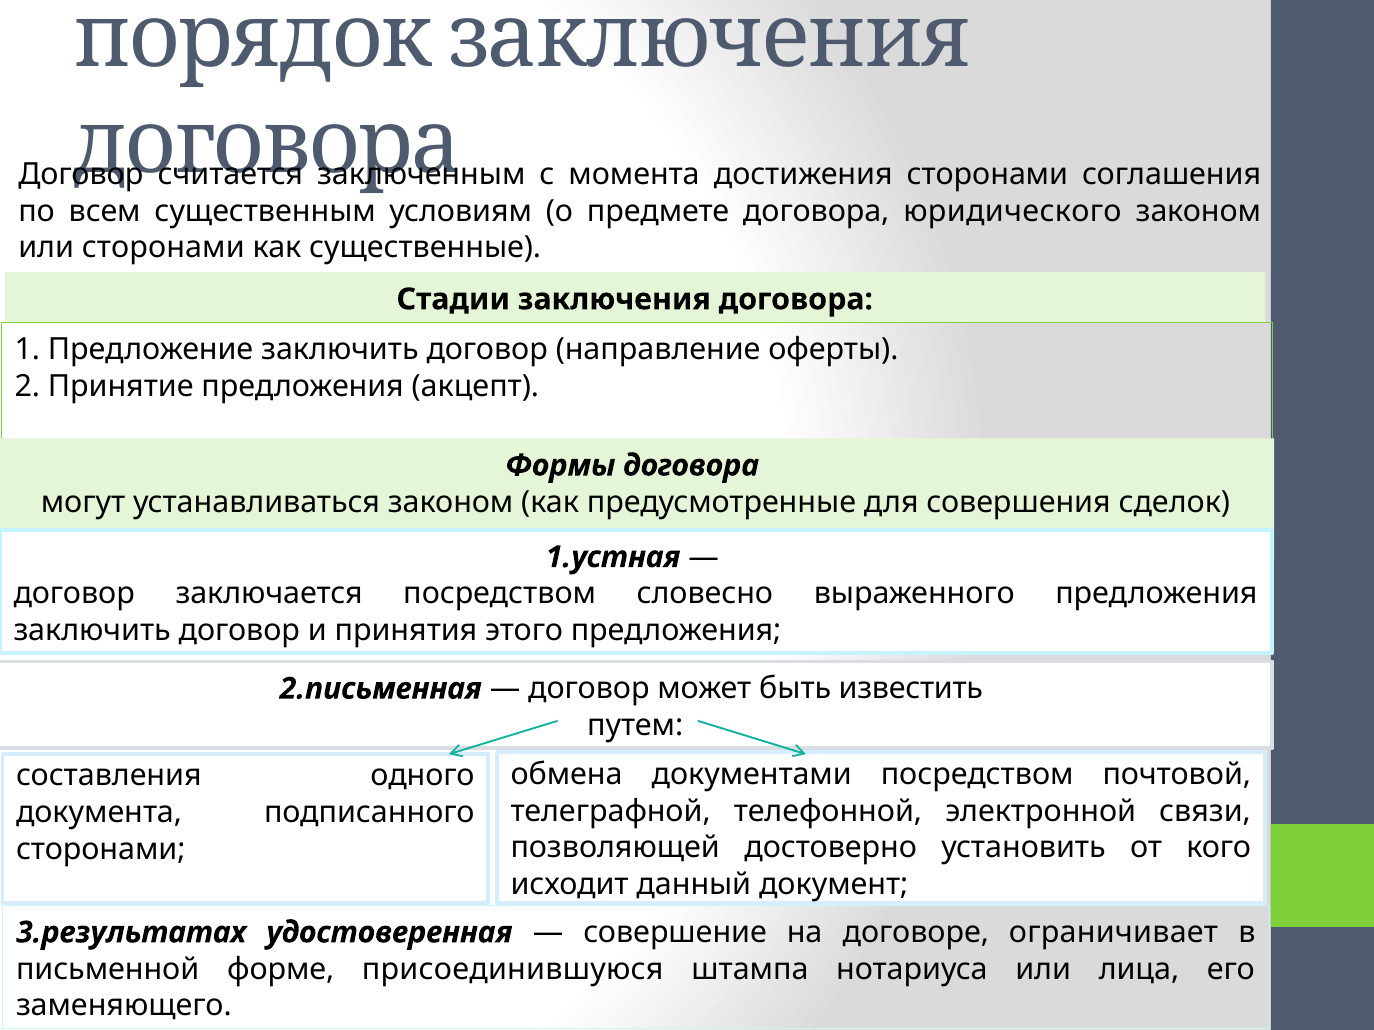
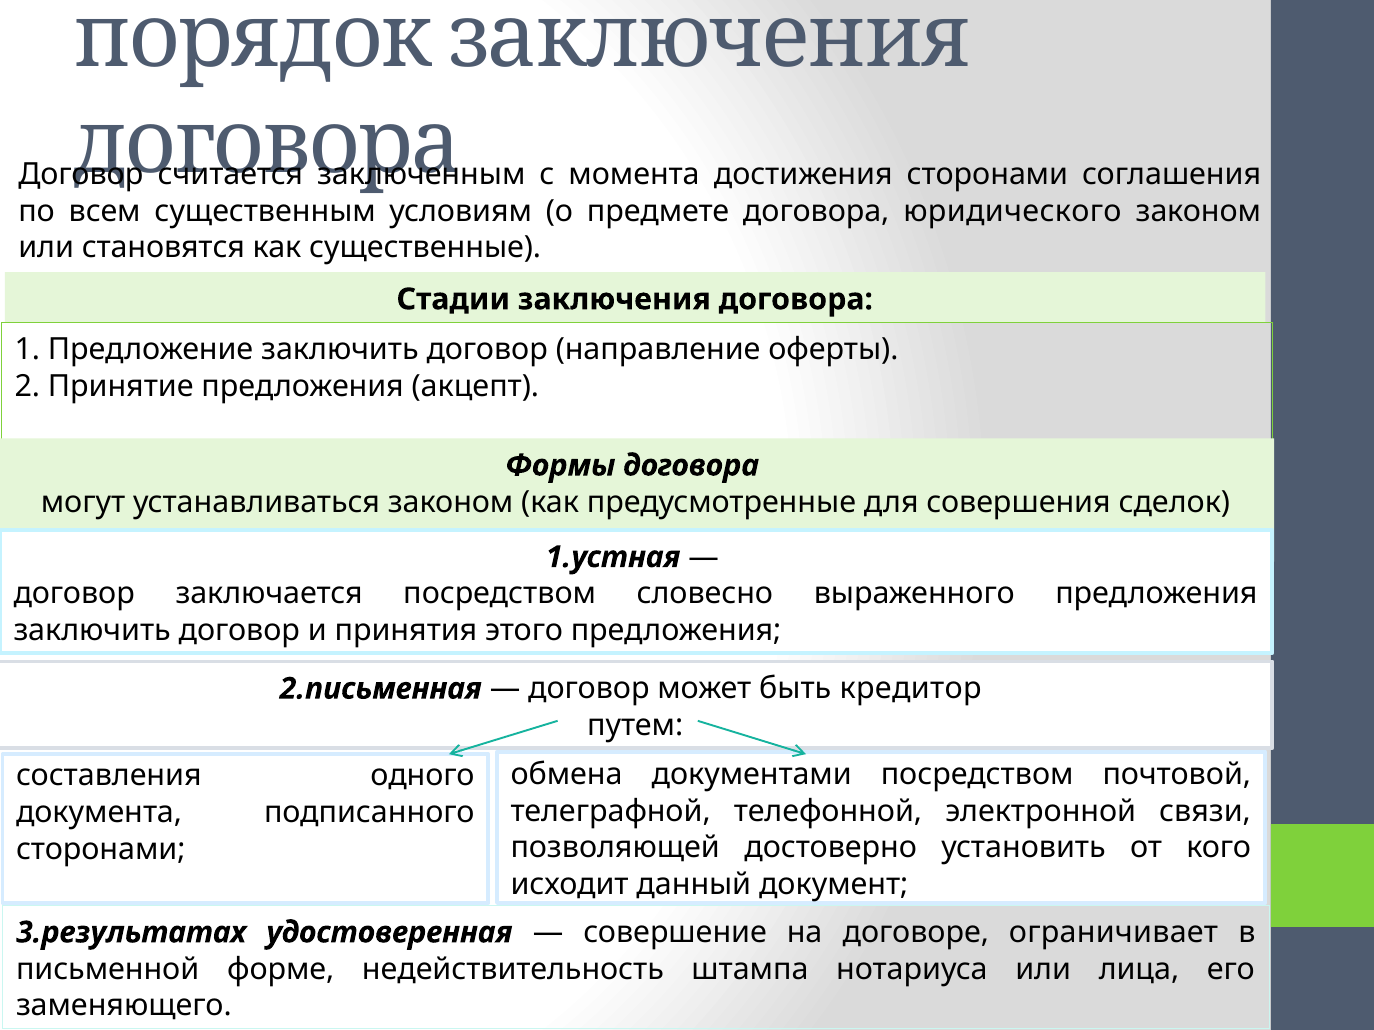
или сторонами: сторонами -> становятся (163, 248)
известить: известить -> кредитор (911, 689)
присоединившуюся: присоединившуюся -> недействительность (513, 969)
